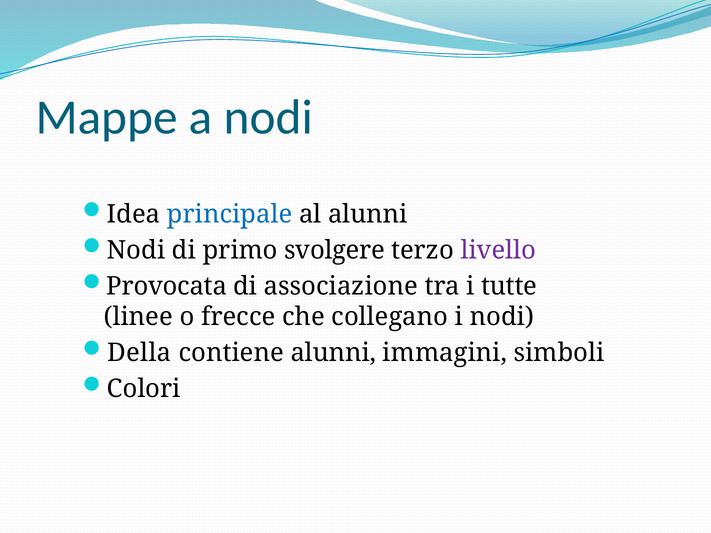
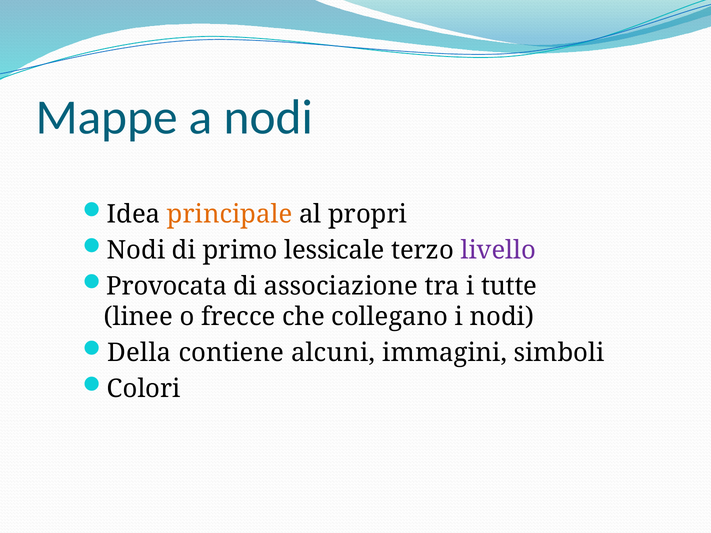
principale colour: blue -> orange (230, 215)
al alunni: alunni -> propri (368, 215)
svolgere: svolgere -> lessicale (335, 250)
contiene alunni: alunni -> alcuni (333, 353)
